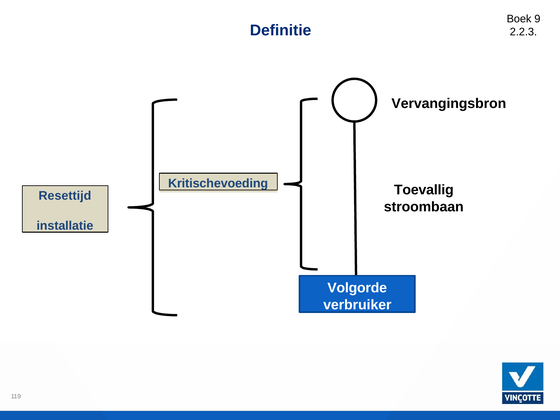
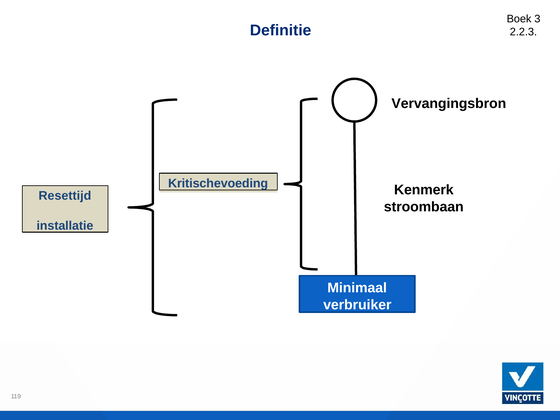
9: 9 -> 3 (537, 19)
Toevallig: Toevallig -> Kenmerk (424, 190)
Volgorde: Volgorde -> Minimaal (357, 288)
